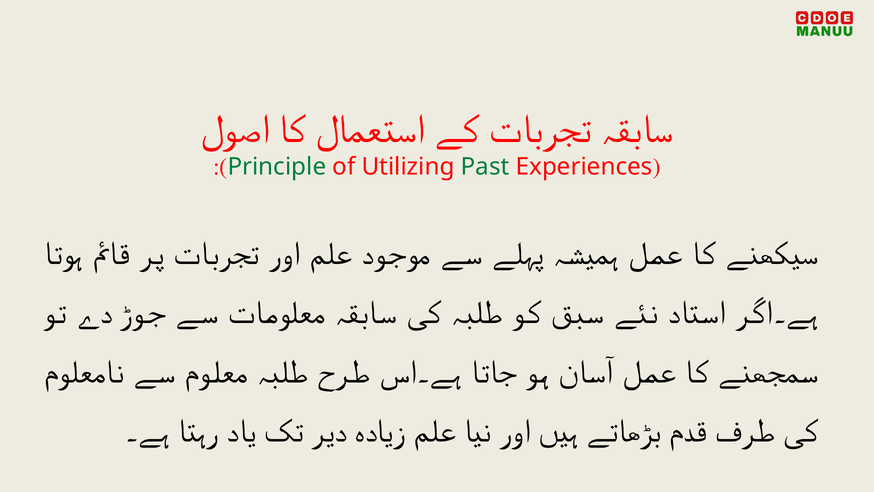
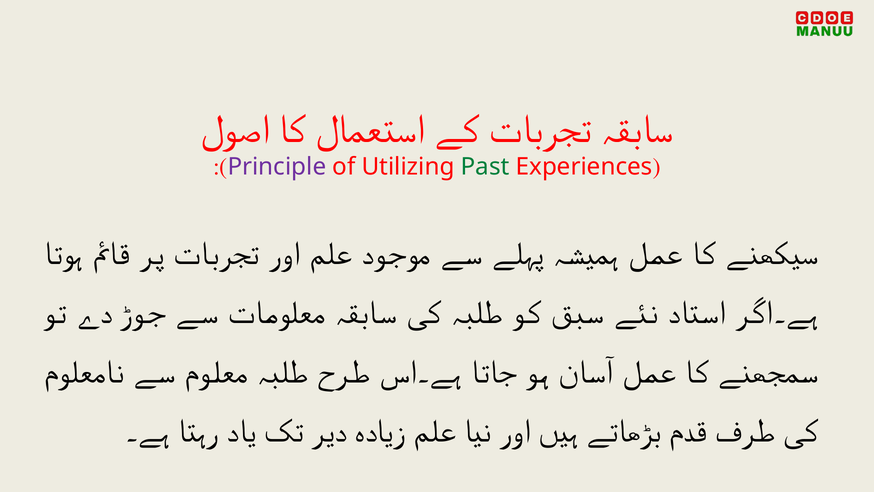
Principle colour: green -> purple (277, 166)
